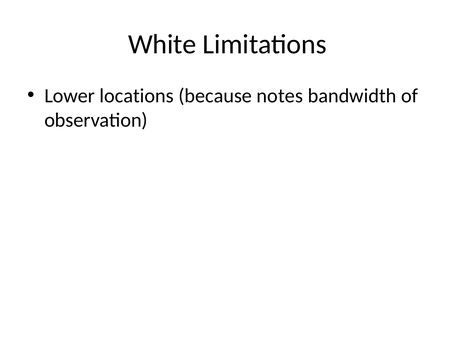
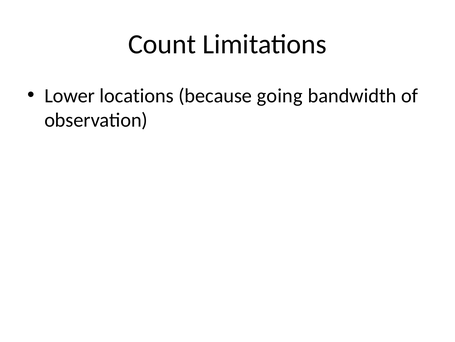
White: White -> Count (162, 44)
notes: notes -> going (280, 95)
